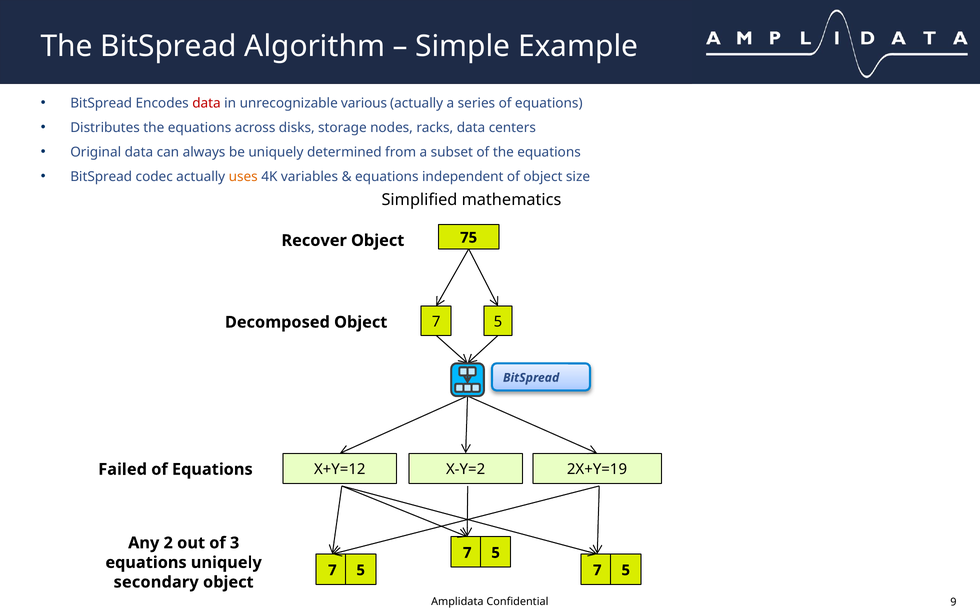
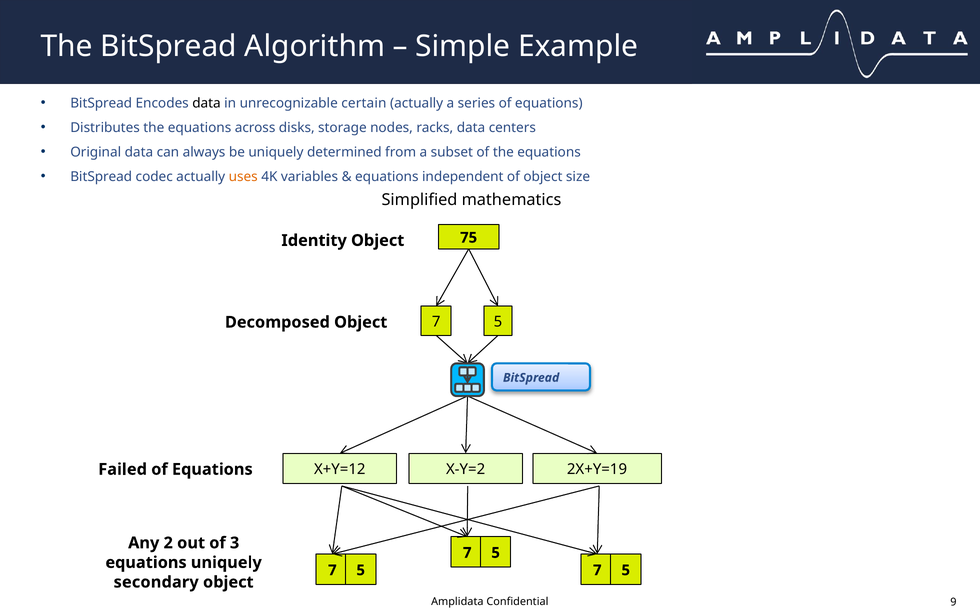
data colour: red -> black (206, 103)
various: various -> certain (364, 103)
Recover: Recover -> Identity (314, 240)
